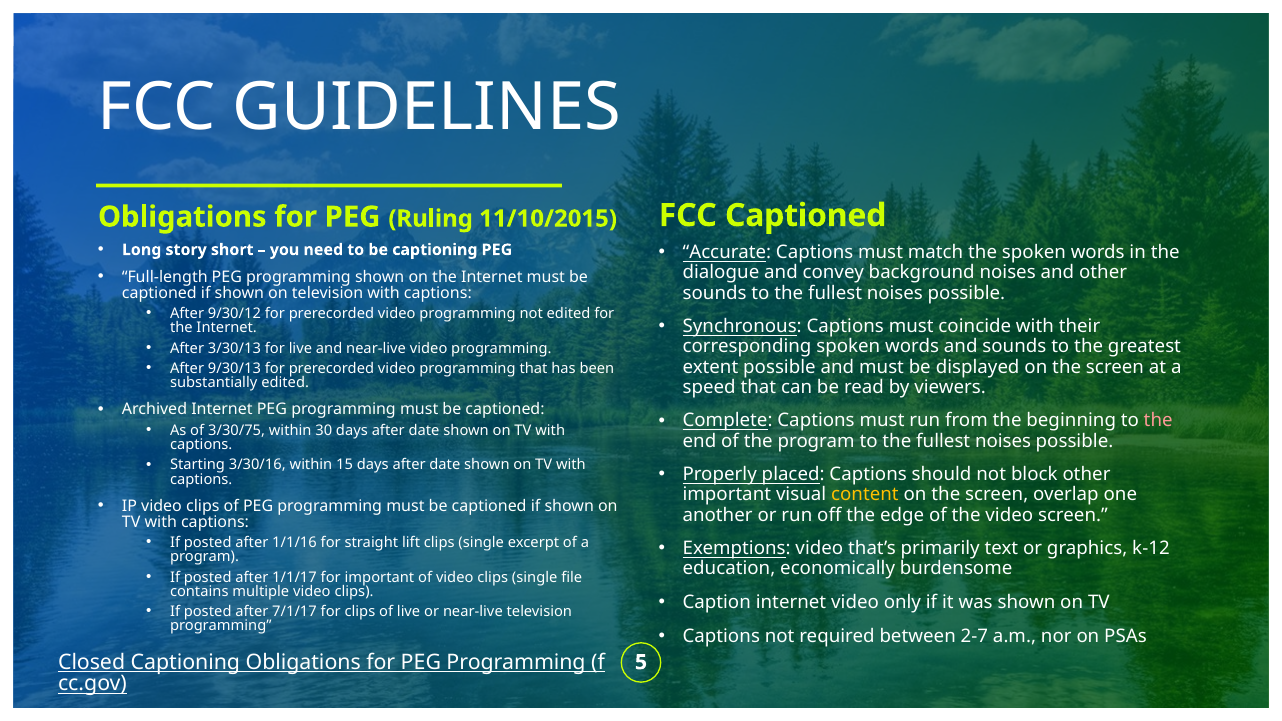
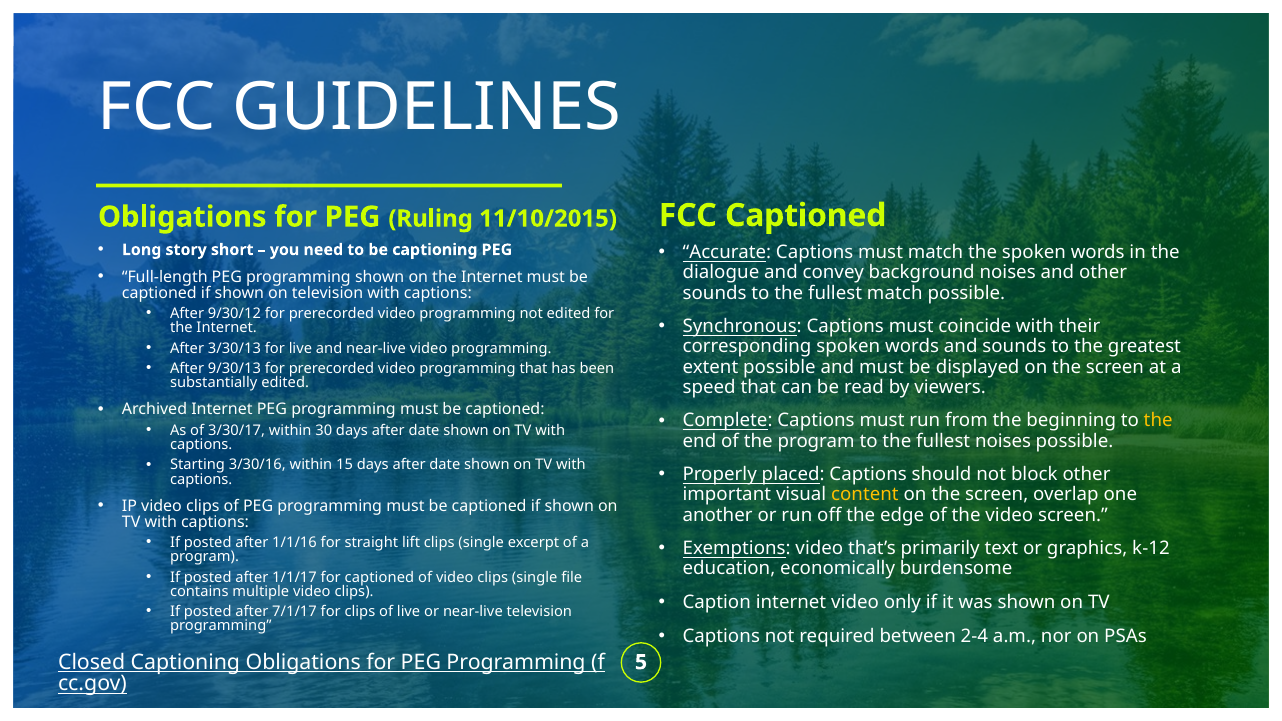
noises: noises -> match (895, 293)
the colour: pink -> yellow (1158, 421)
3/30/75: 3/30/75 -> 3/30/17 (237, 431)
for important: important -> captioned (379, 577)
2-7: 2-7 -> 2-4 (974, 636)
